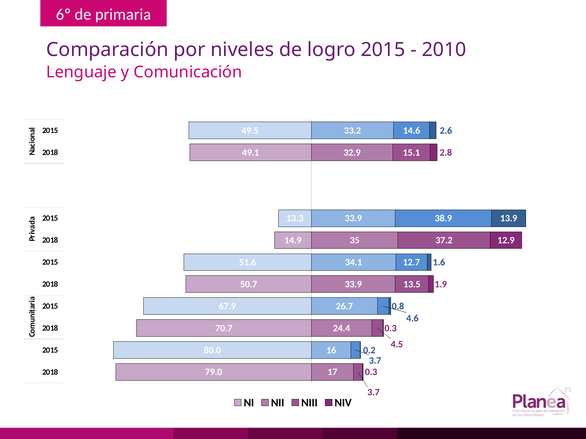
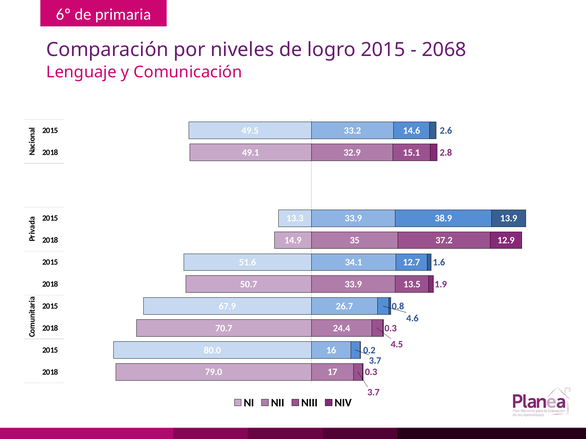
2010: 2010 -> 2068 (444, 50)
